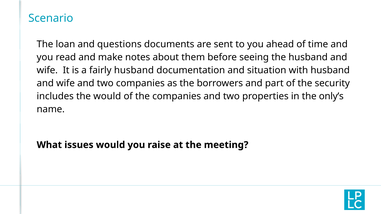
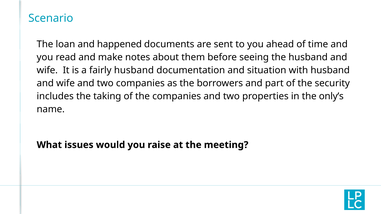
questions: questions -> happened (119, 44)
the would: would -> taking (107, 96)
